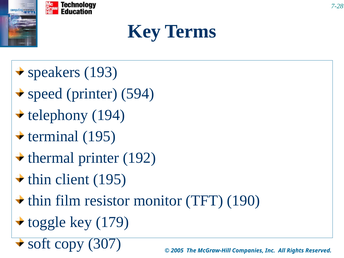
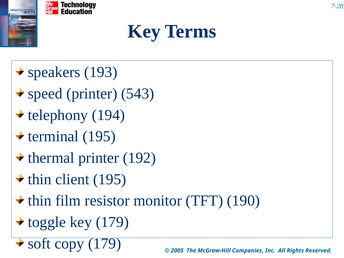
594: 594 -> 543 (138, 94)
copy 307: 307 -> 179 (105, 243)
